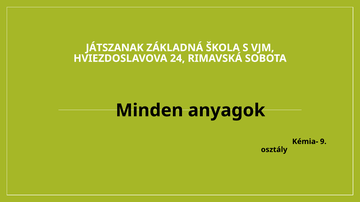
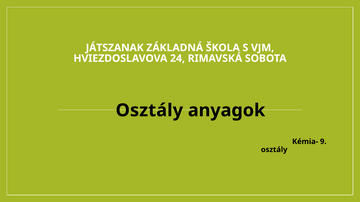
Minden: Minden -> Osztály (149, 111)
